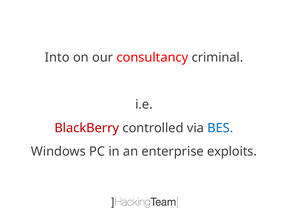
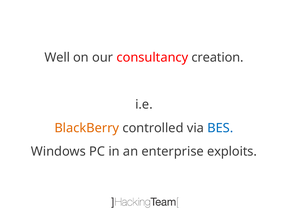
Into: Into -> Well (57, 57)
criminal: criminal -> creation (218, 57)
BlackBerry colour: red -> orange (87, 128)
